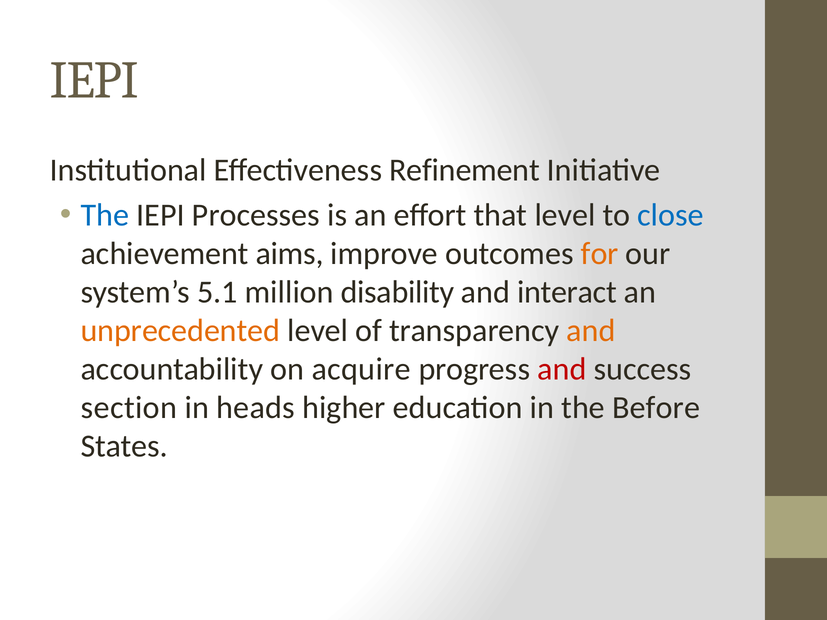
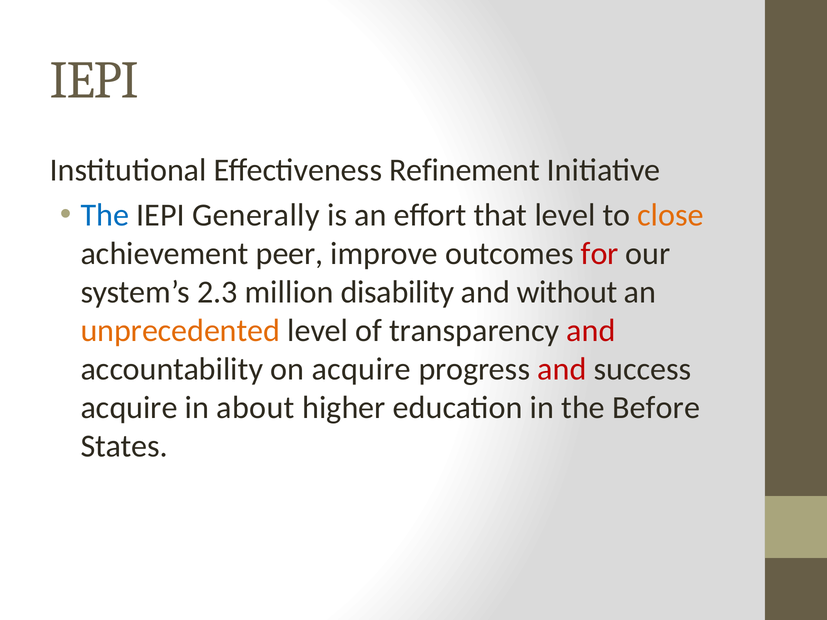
Processes: Processes -> Generally (256, 215)
close colour: blue -> orange (670, 215)
aims: aims -> peer (290, 254)
for colour: orange -> red (600, 254)
5.1: 5.1 -> 2.3 (217, 292)
interact: interact -> without (567, 292)
and colour: orange -> red (591, 331)
section: section -> acquire (129, 408)
heads: heads -> about (255, 408)
